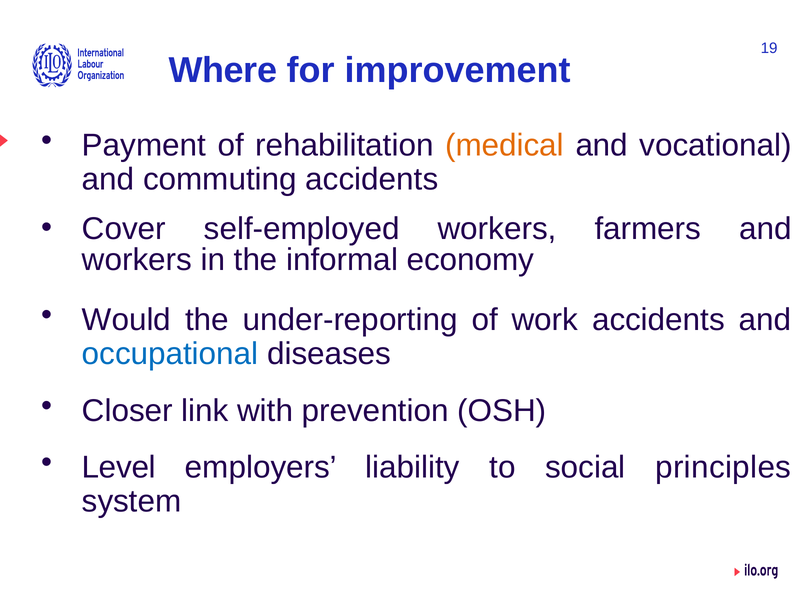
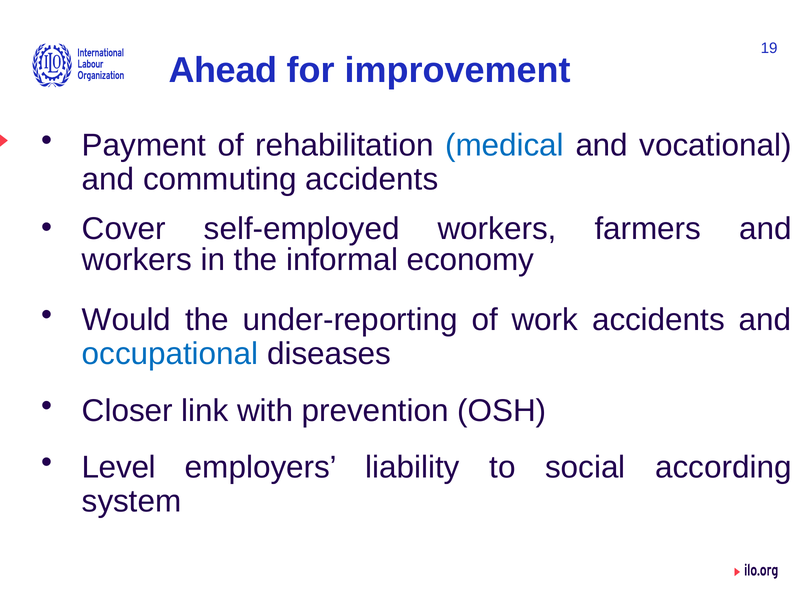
Where: Where -> Ahead (223, 70)
medical colour: orange -> blue (505, 145)
principles: principles -> according (723, 468)
